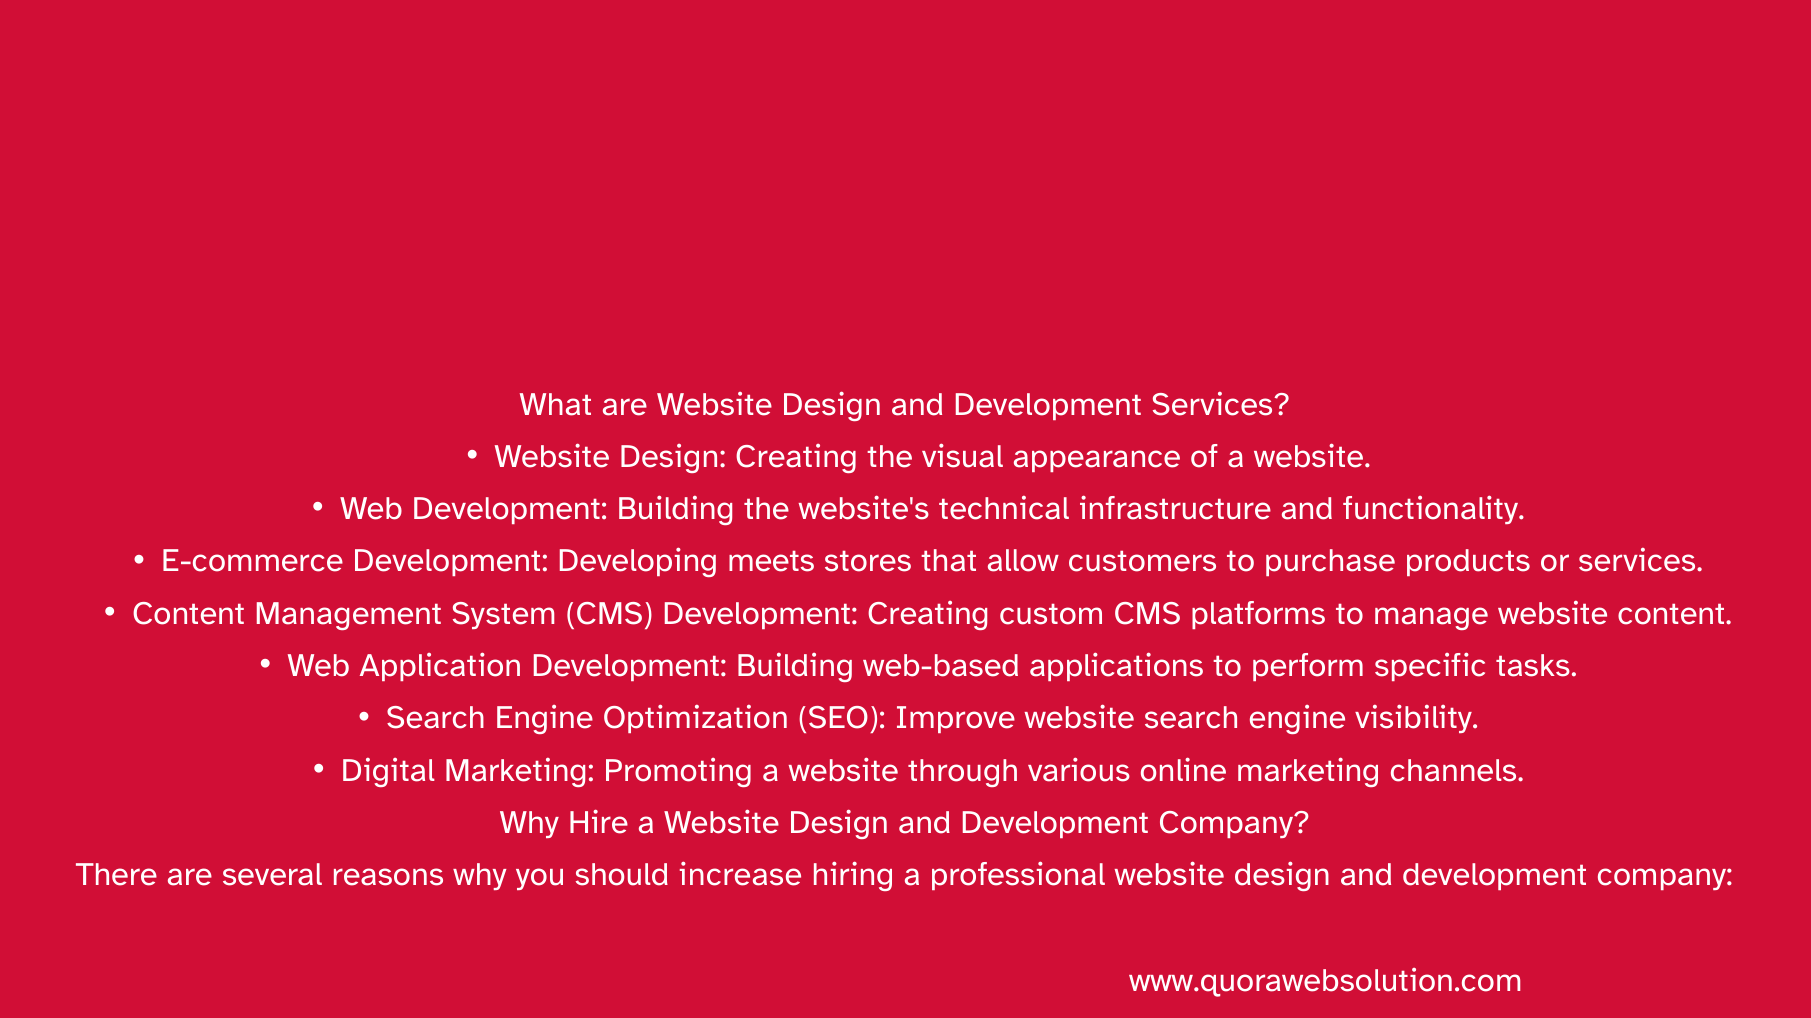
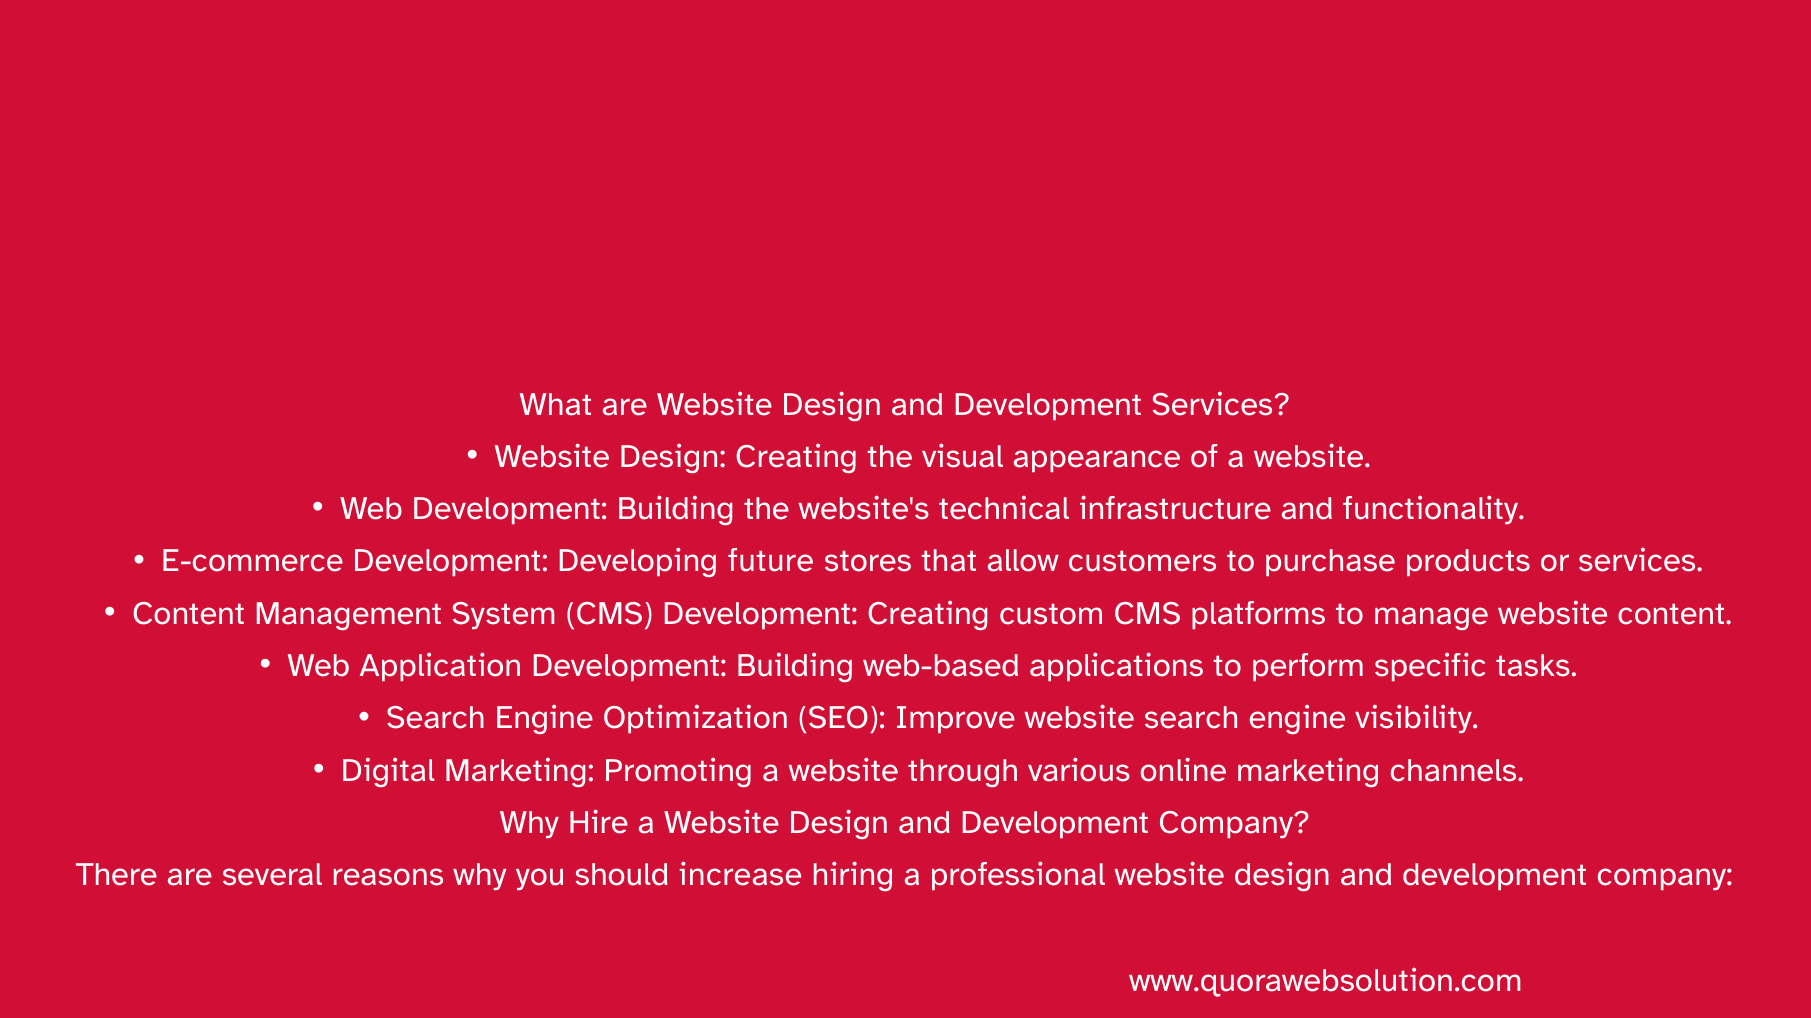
meets: meets -> future (771, 562)
